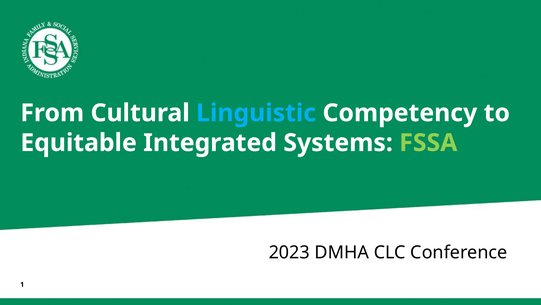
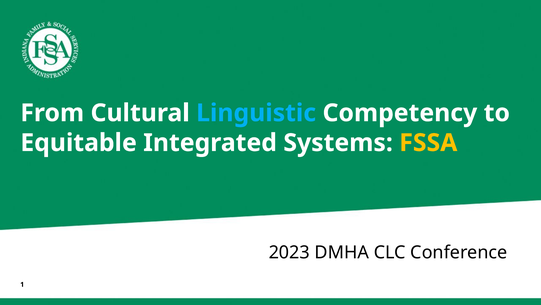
FSSA colour: light green -> yellow (428, 143)
